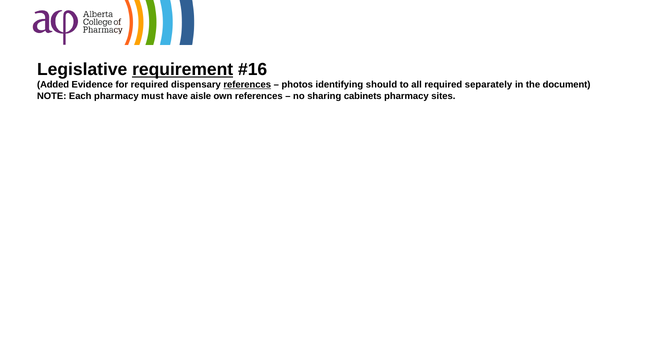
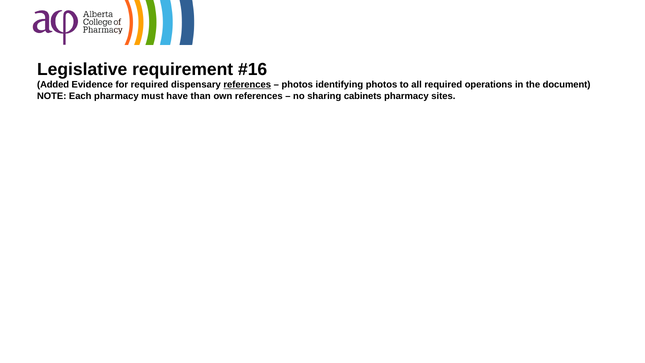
requirement underline: present -> none (183, 69)
identifying should: should -> photos (382, 85)
separately: separately -> operations (489, 85)
aisle: aisle -> than (201, 96)
